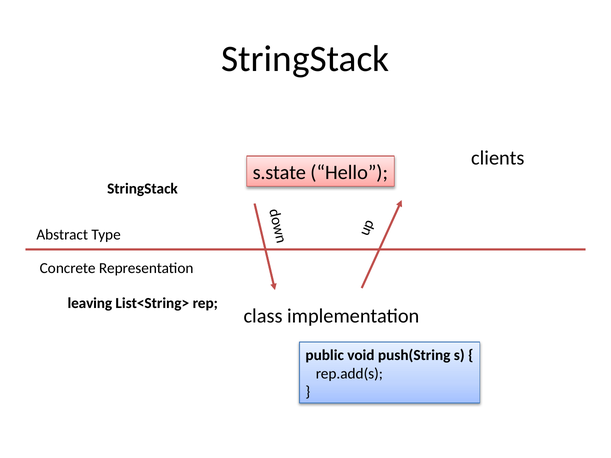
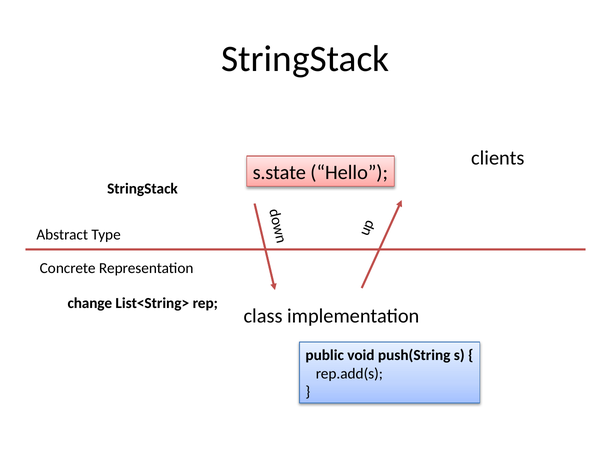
leaving: leaving -> change (90, 303)
